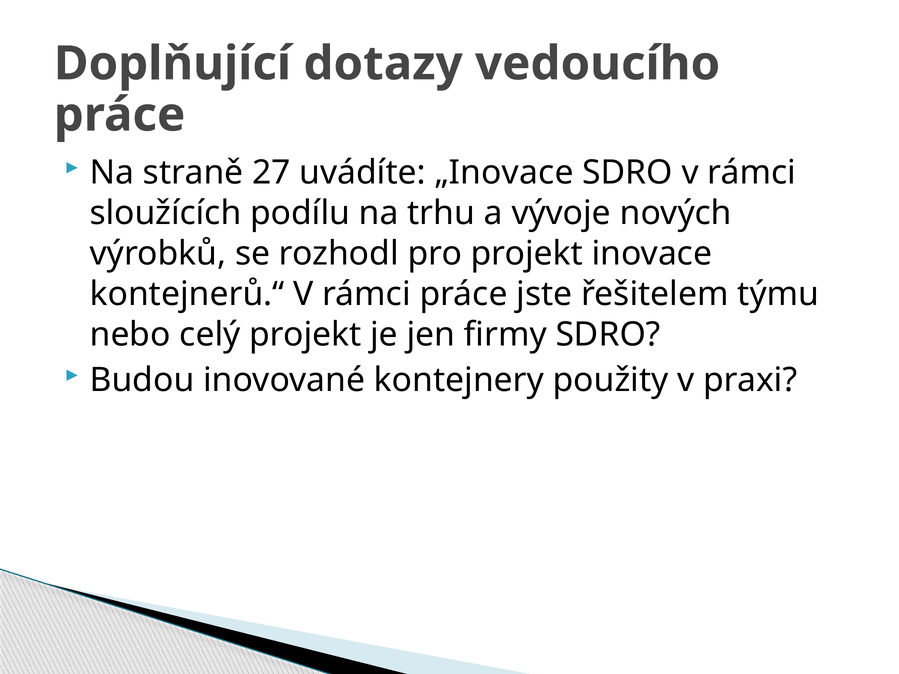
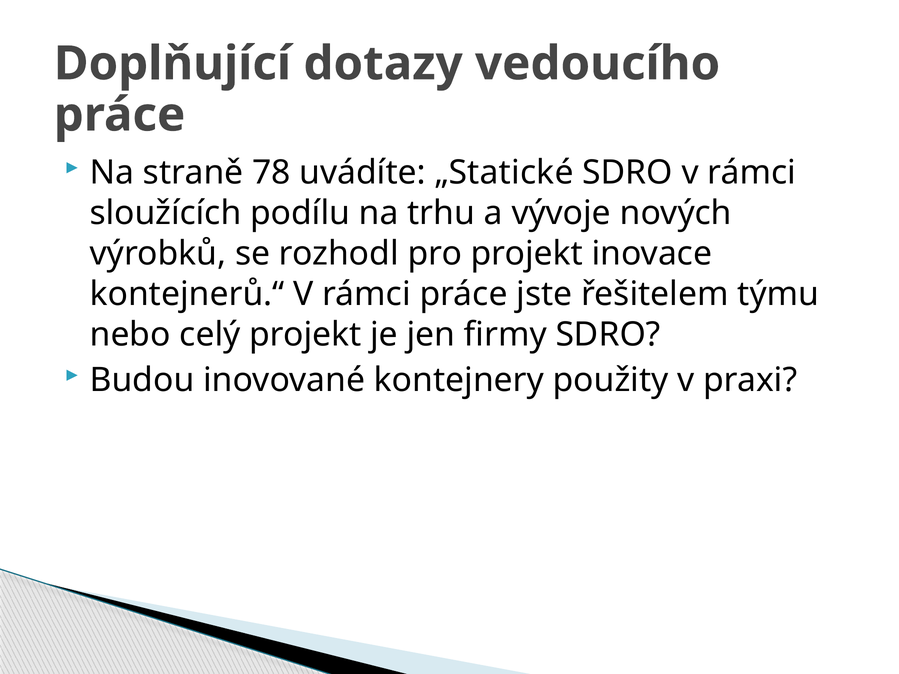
27: 27 -> 78 (271, 173)
„Inovace: „Inovace -> „Statické (504, 173)
